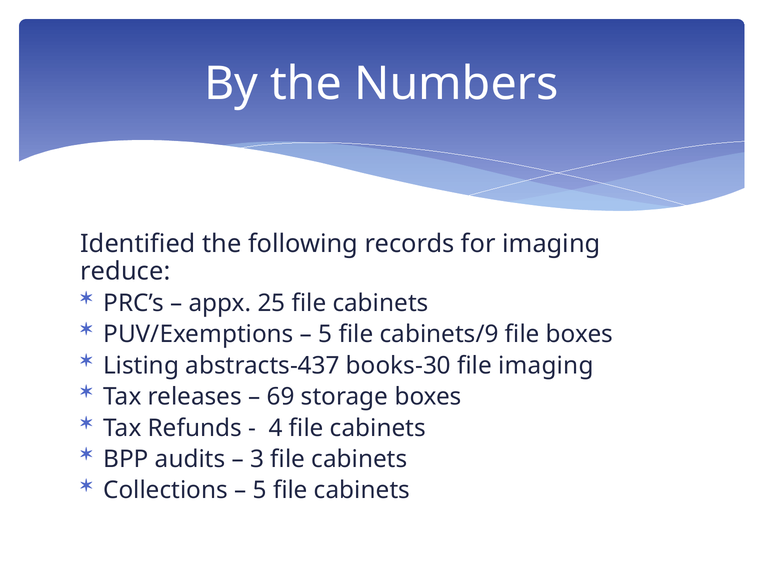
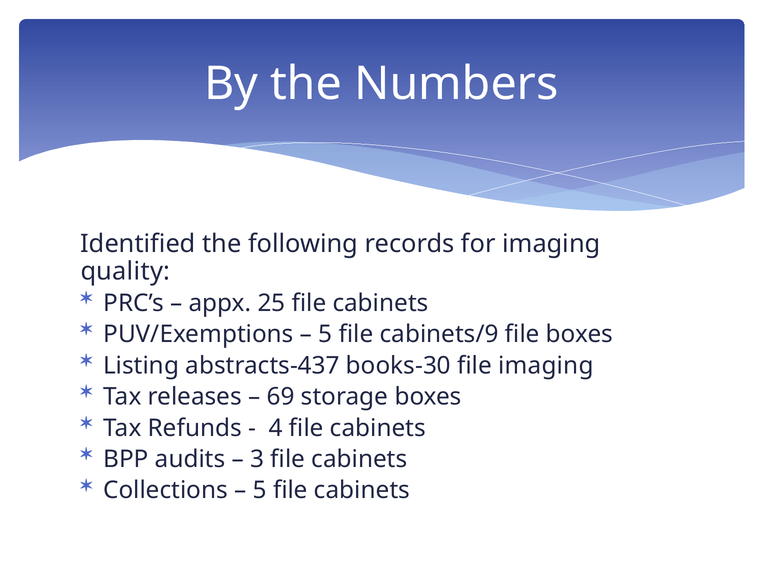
reduce: reduce -> quality (125, 272)
